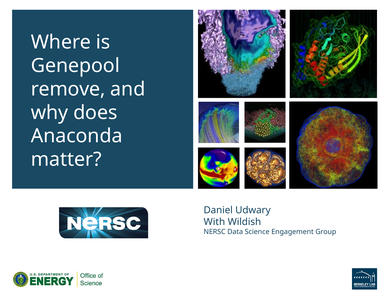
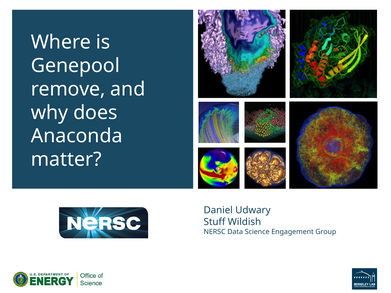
With: With -> Stuff (214, 222)
